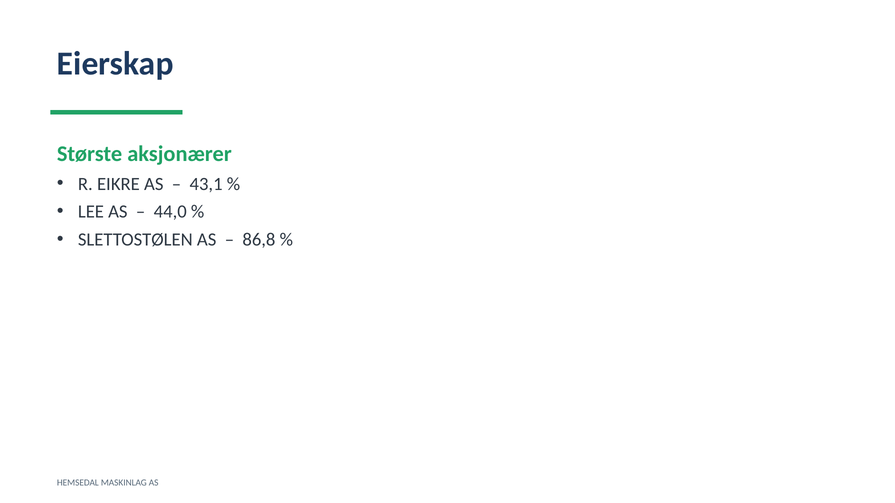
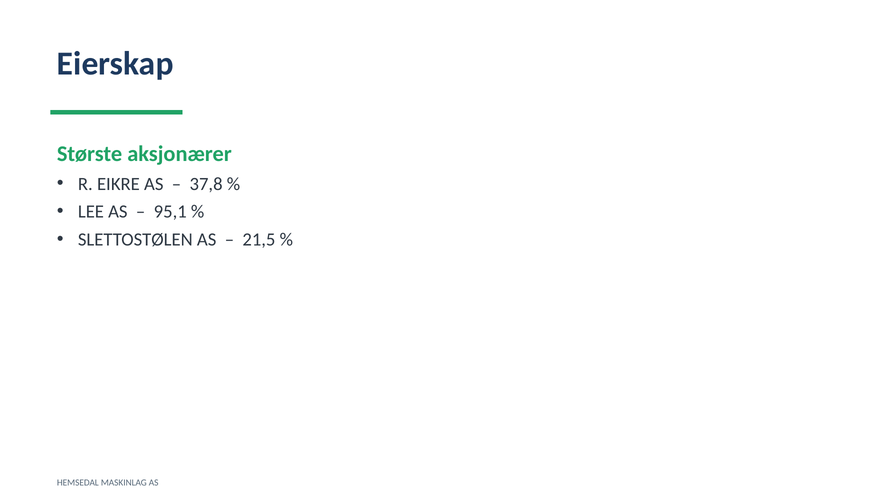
43,1: 43,1 -> 37,8 (206, 184)
44,0: 44,0 -> 95,1 (170, 212)
86,8: 86,8 -> 21,5 (259, 240)
